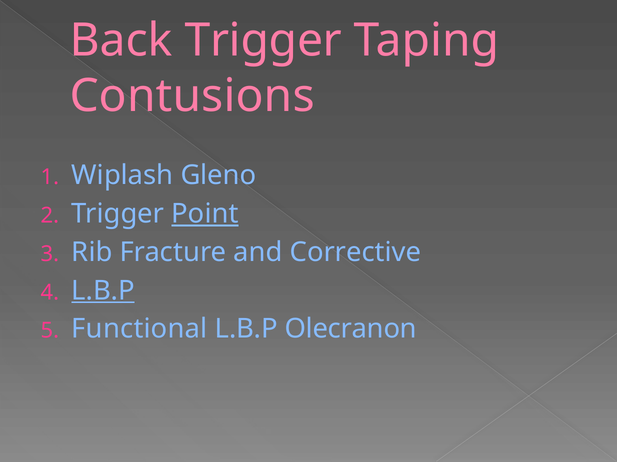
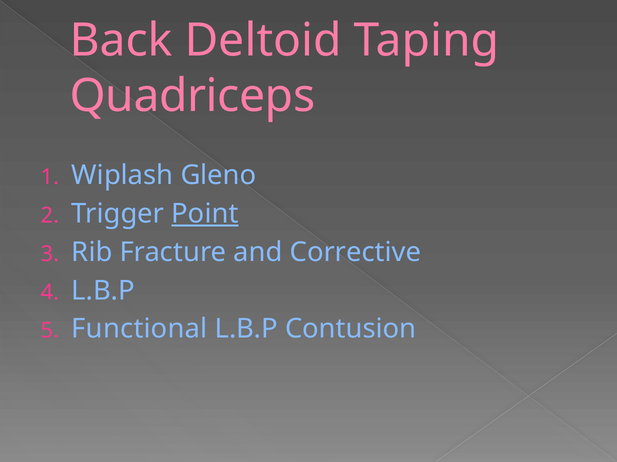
Back Trigger: Trigger -> Deltoid (263, 41)
Contusions: Contusions -> Quadriceps (192, 96)
L.B.P underline: present -> none (103, 291)
Olecranon: Olecranon -> Contusion (351, 329)
